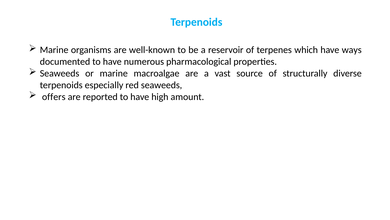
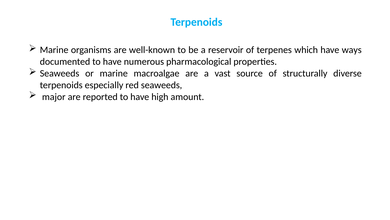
offers: offers -> major (54, 97)
